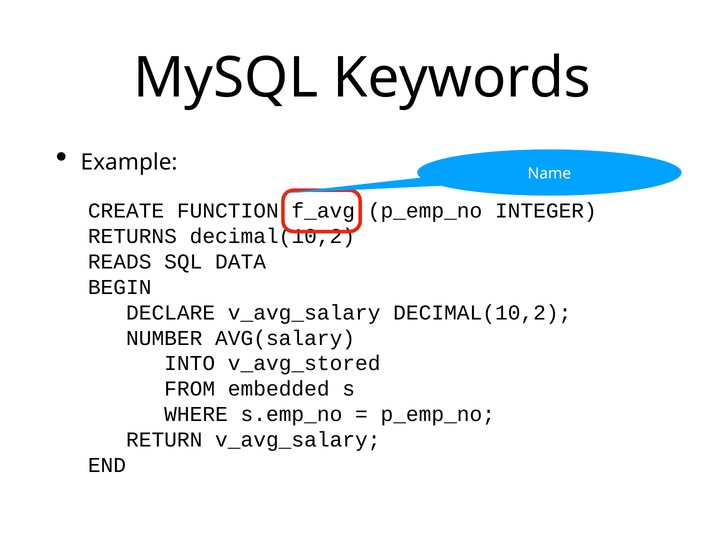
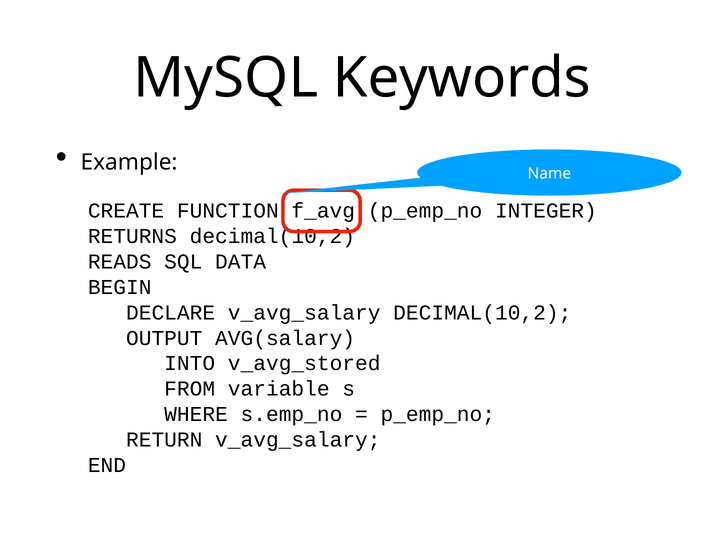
NUMBER: NUMBER -> OUTPUT (164, 338)
embedded: embedded -> variable (279, 389)
